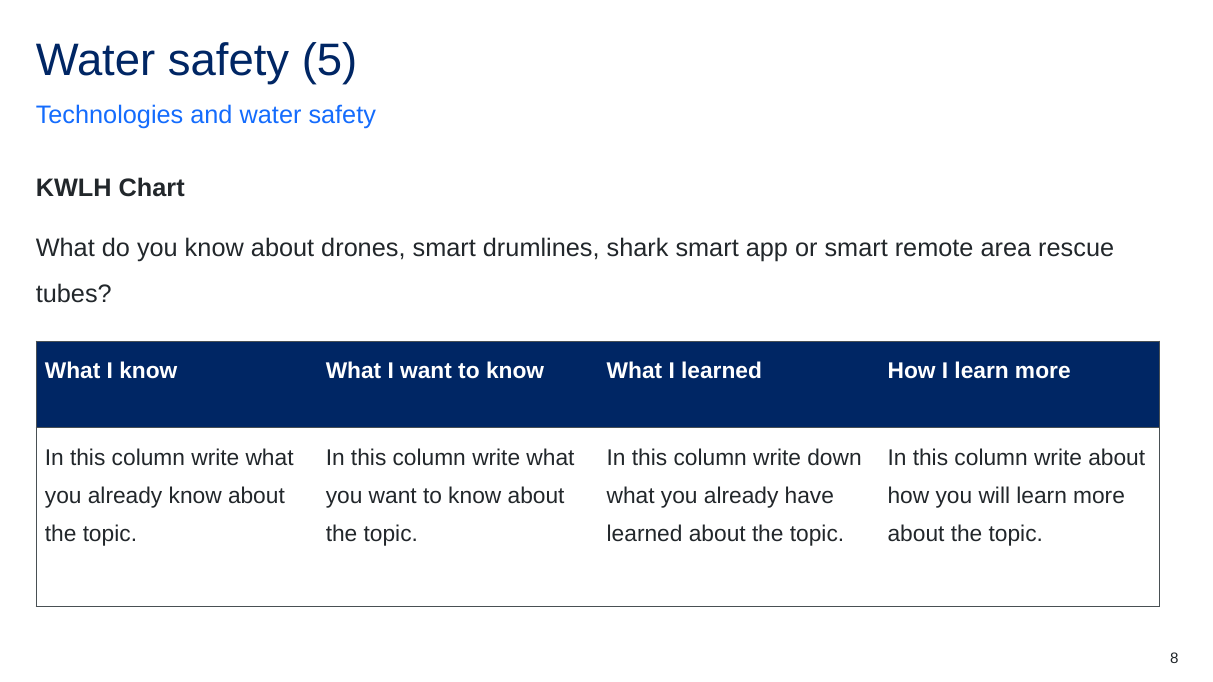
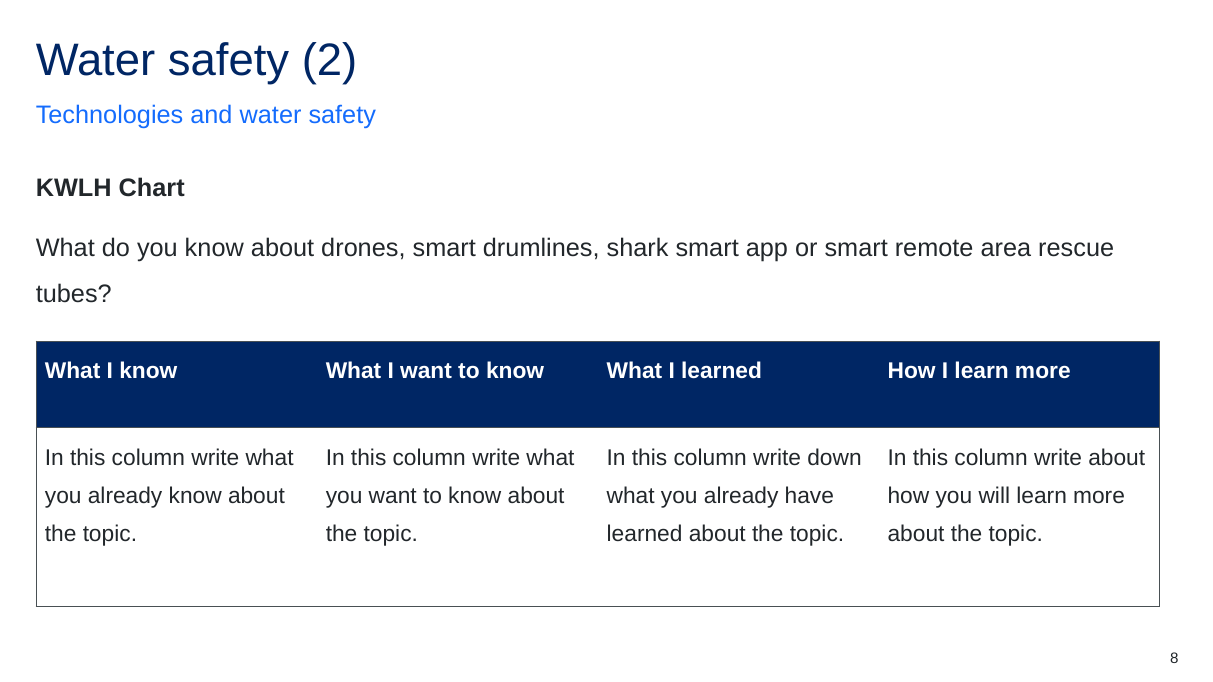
5: 5 -> 2 (330, 60)
